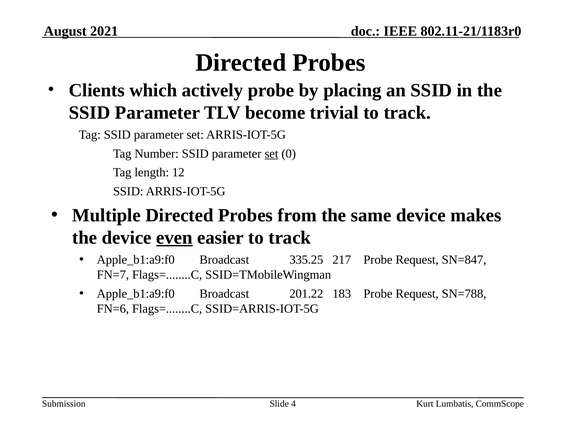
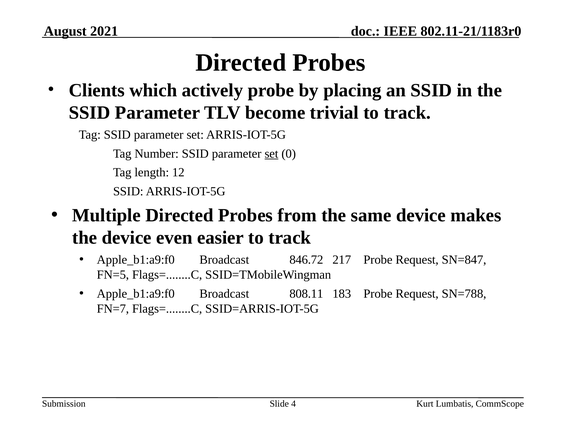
even underline: present -> none (174, 238)
335.25: 335.25 -> 846.72 (306, 260)
FN=7: FN=7 -> FN=5 (113, 275)
201.22: 201.22 -> 808.11 (306, 293)
FN=6: FN=6 -> FN=7 (113, 308)
